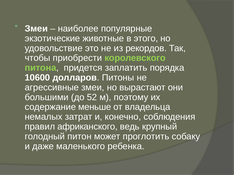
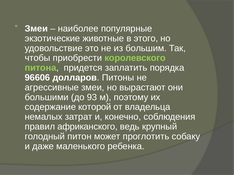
рекордов: рекордов -> большим (146, 48)
10600: 10600 -> 96606 (37, 78)
52: 52 -> 93 (92, 97)
меньше: меньше -> которой (95, 107)
